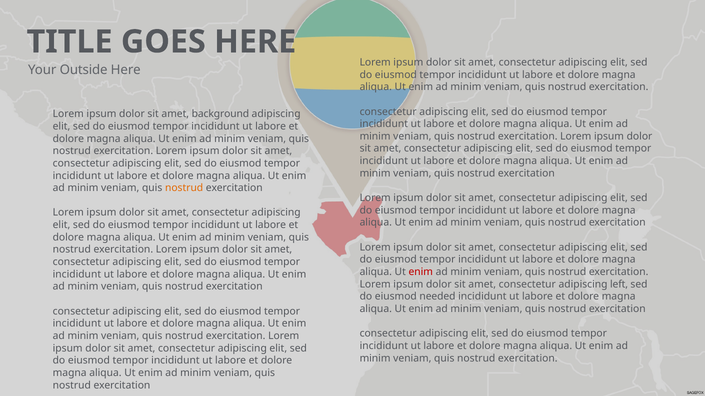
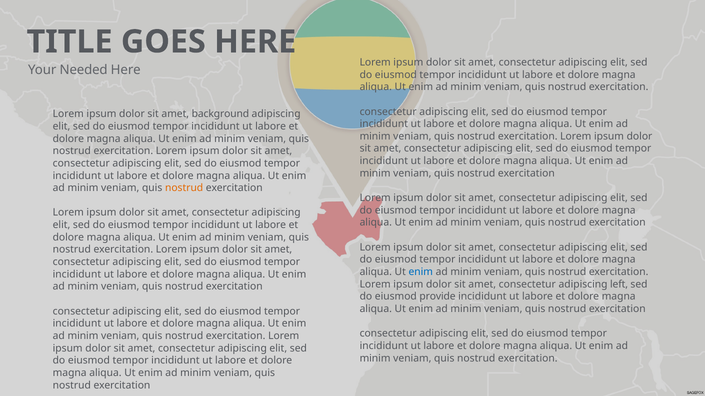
Outside: Outside -> Needed (84, 70)
enim colour: red -> blue (421, 272)
needed: needed -> provide (438, 297)
